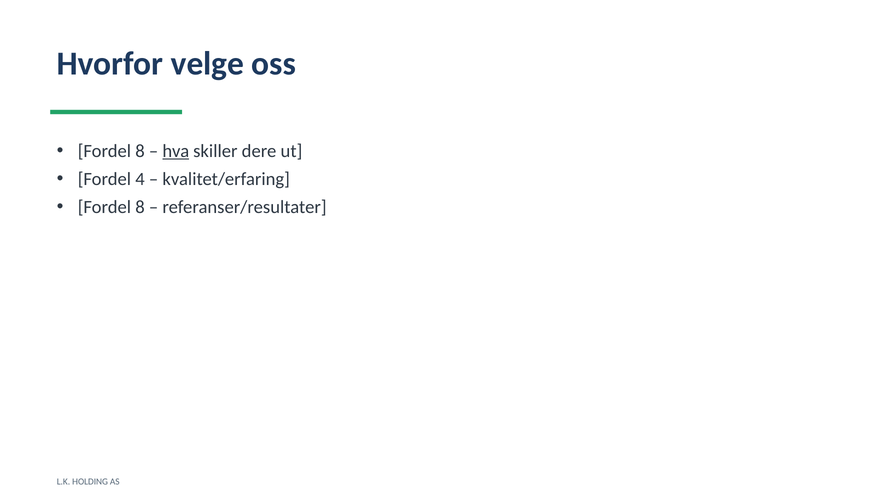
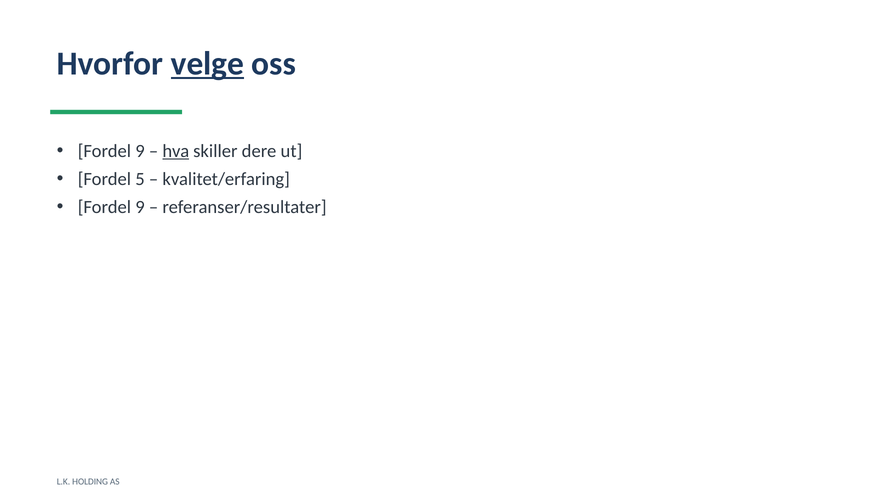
velge underline: none -> present (207, 64)
8: 8 -> 9 (140, 151)
4: 4 -> 5 (140, 179)
8: 8 -> 9 (140, 207)
